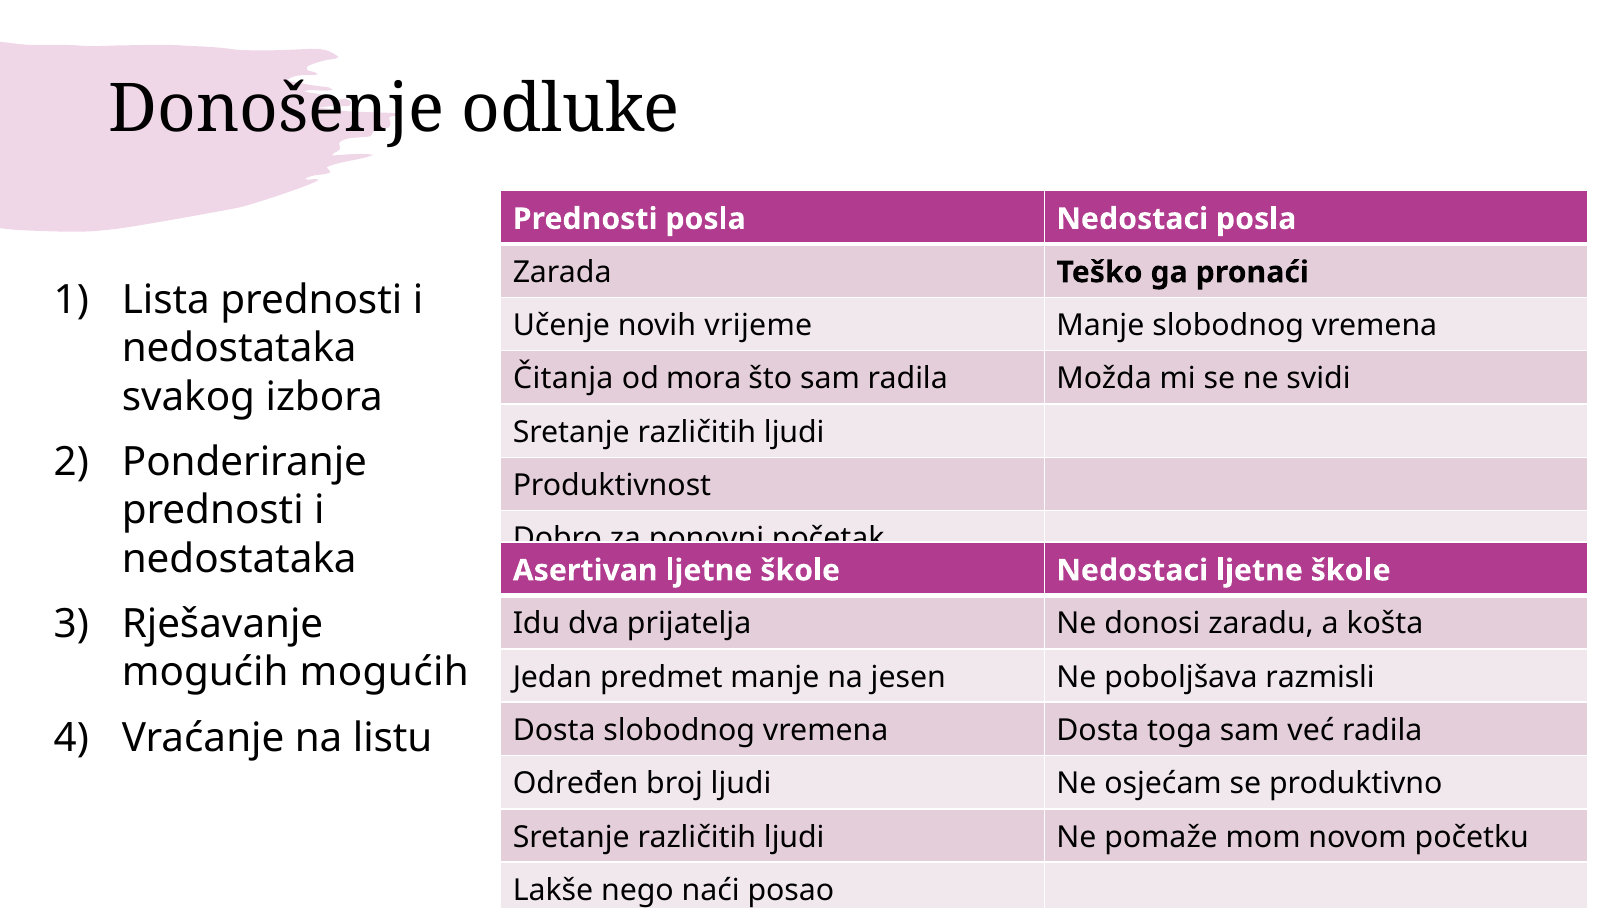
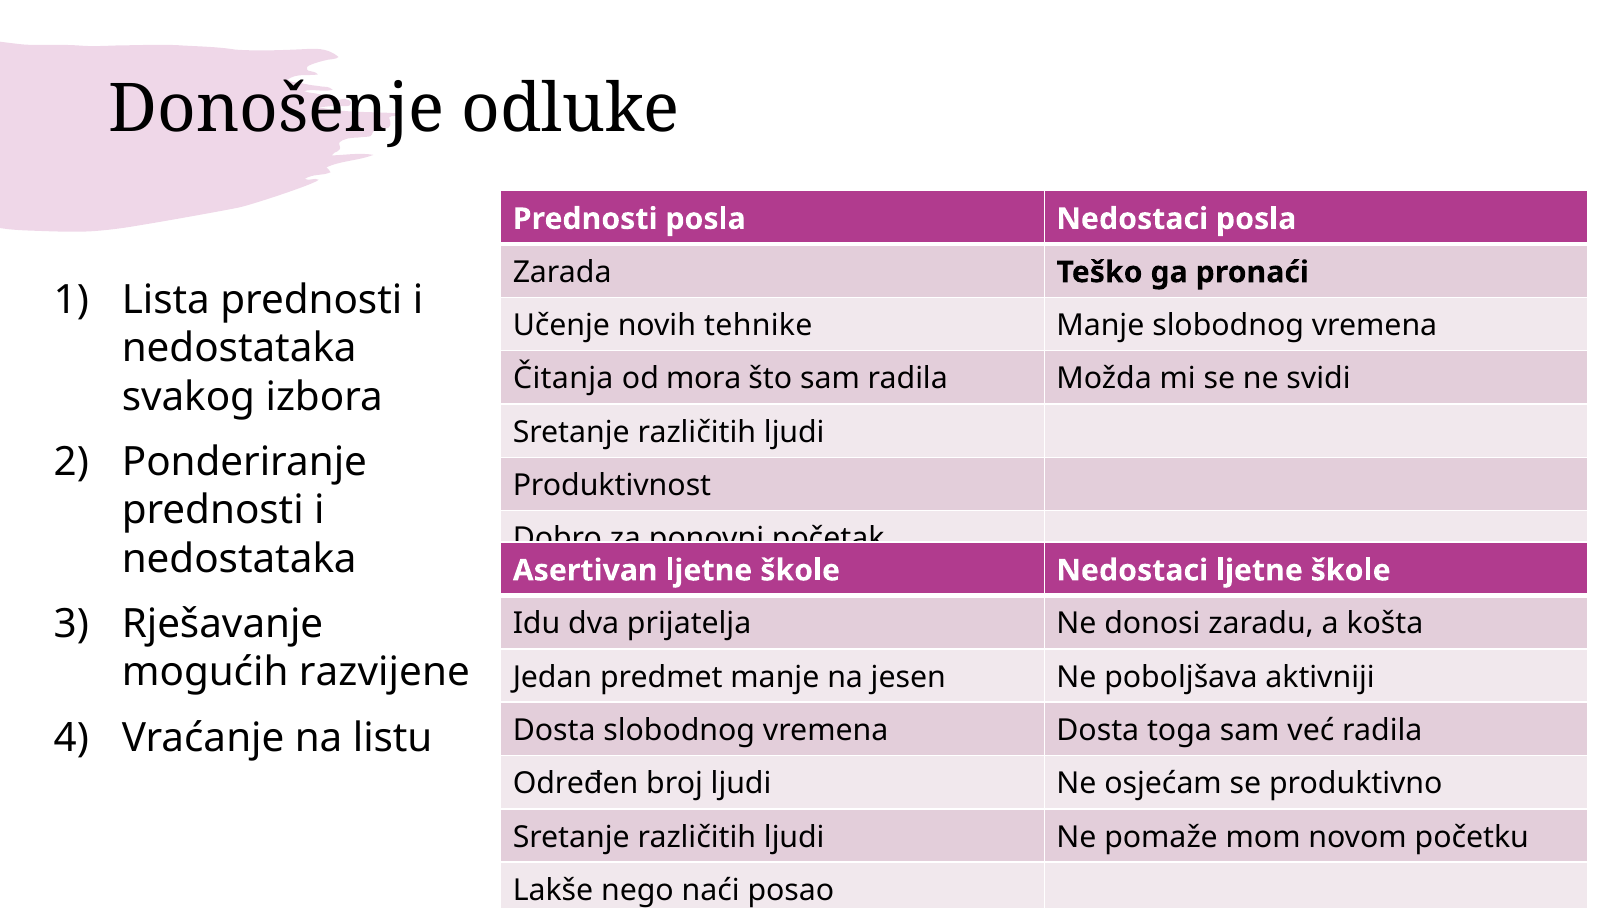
vrijeme: vrijeme -> tehnike (758, 326)
mogućih mogućih: mogućih -> razvijene (384, 673)
razmisli: razmisli -> aktivniji (1320, 678)
